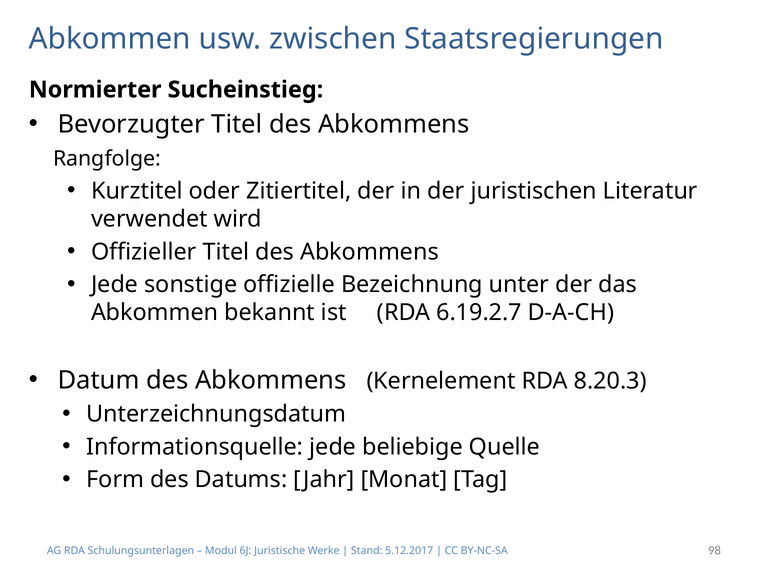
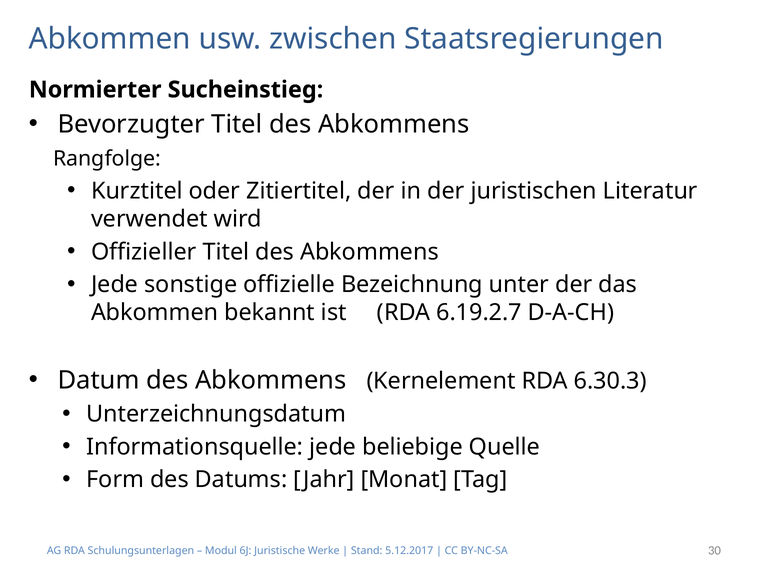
8.20.3: 8.20.3 -> 6.30.3 (610, 381)
98: 98 -> 30 (715, 551)
